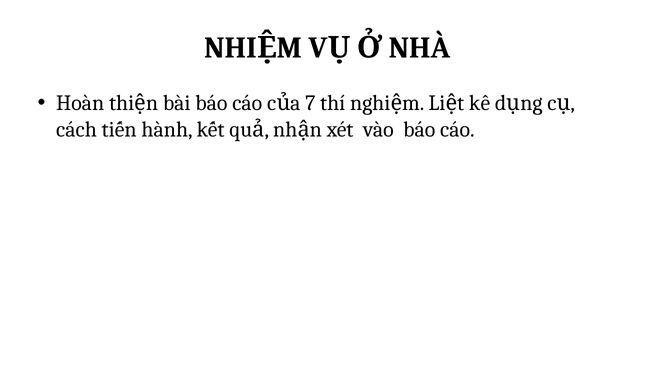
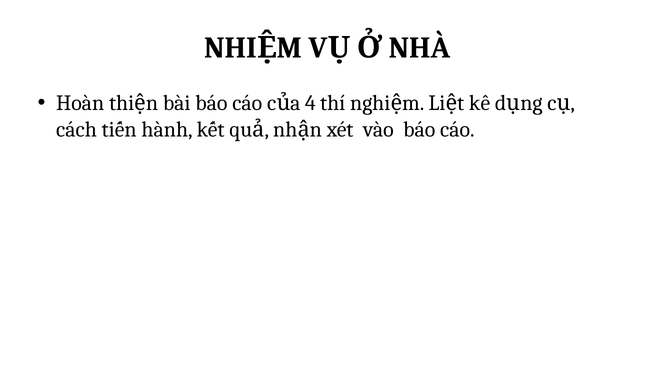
7: 7 -> 4 (310, 103)
